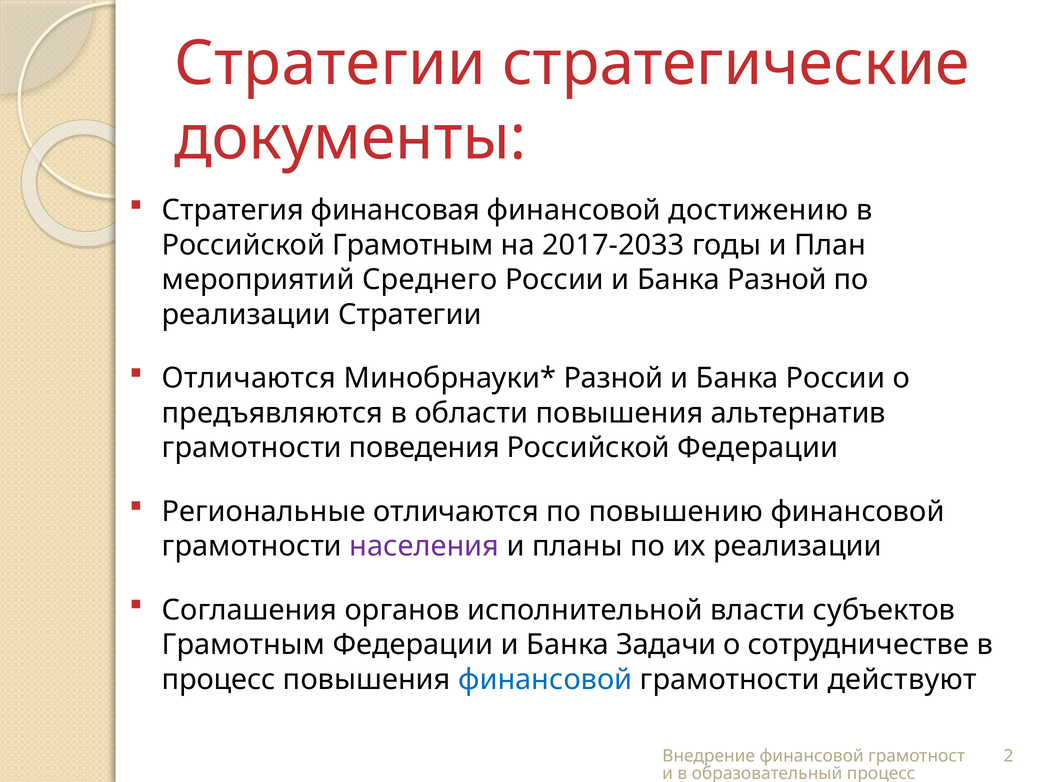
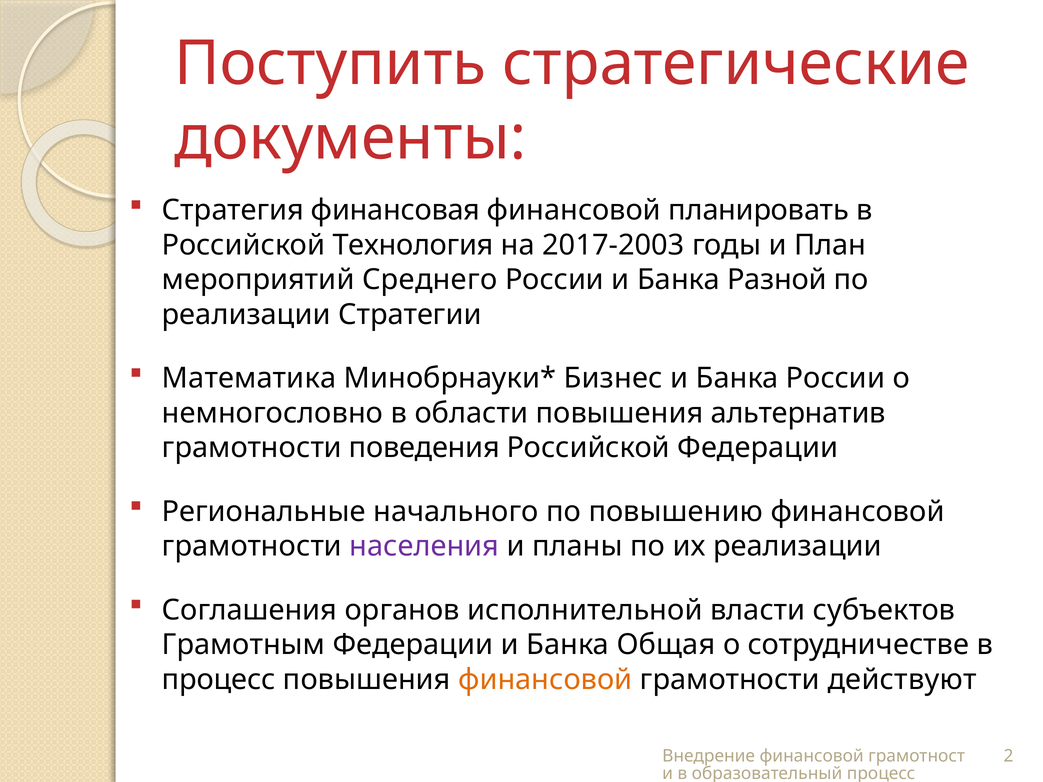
Стратегии: Стратегии -> Поступить (330, 63)
достижению: достижению -> планировать (759, 210)
Российской Грамотным: Грамотным -> Технология (413, 245)
2017-2033: 2017-2033 -> 2017-2003 (613, 245)
Отличаются: Отличаются -> Математика (249, 378)
Разной: Разной -> Бизнес (613, 378)
предъявляются: предъявляются -> немногословно (273, 413)
Региональные отличаются: отличаются -> начального (456, 512)
Задачи: Задачи -> Общая (666, 645)
финансовой colour: blue -> orange (545, 680)
